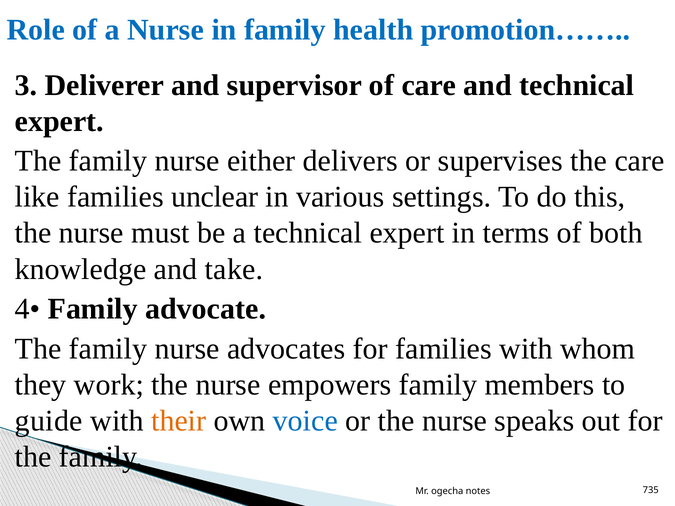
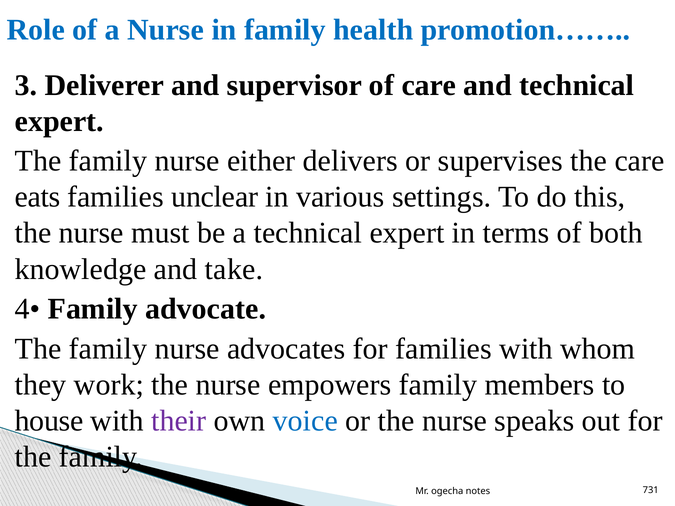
like: like -> eats (37, 197)
guide: guide -> house (49, 421)
their colour: orange -> purple (179, 421)
735: 735 -> 731 (651, 490)
